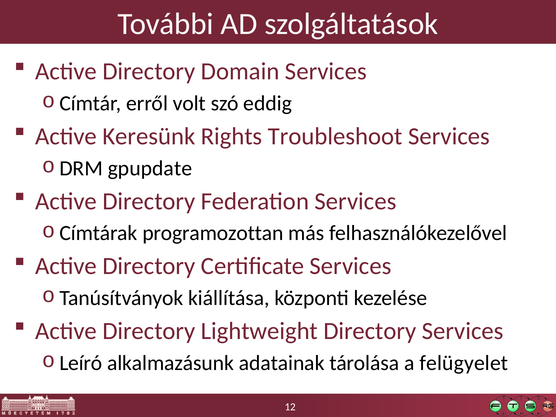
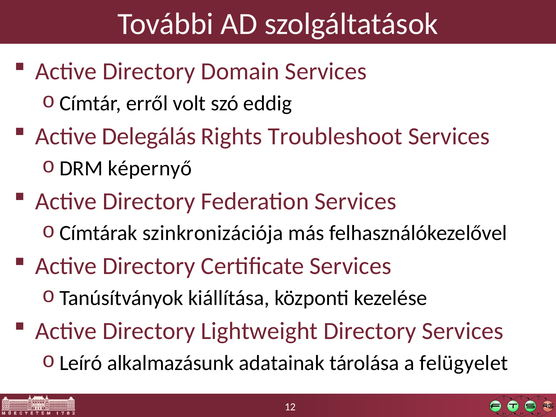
Keresünk: Keresünk -> Delegálás (149, 136)
gpupdate: gpupdate -> képernyő (150, 168)
programozottan: programozottan -> szinkronizációja (213, 233)
